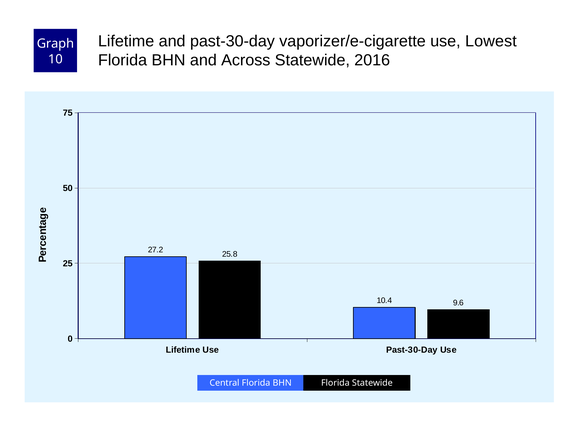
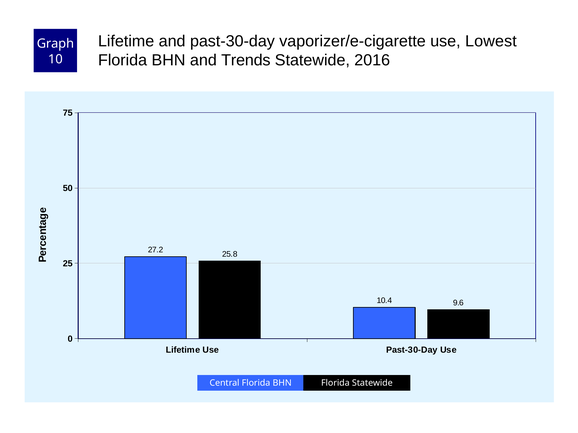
Across: Across -> Trends (246, 60)
